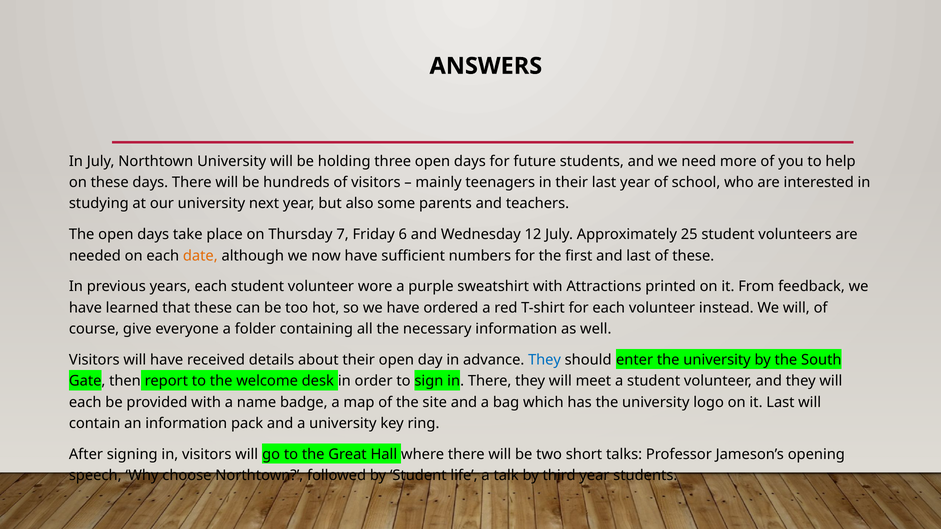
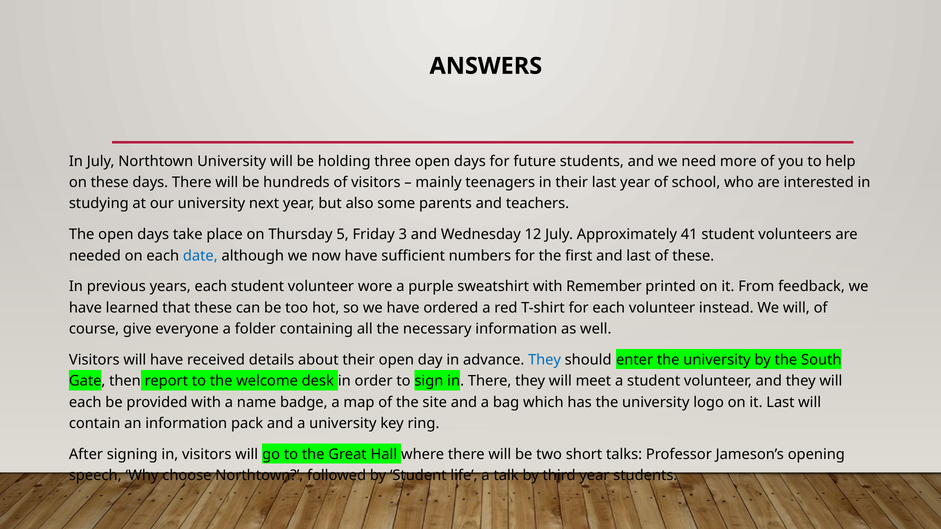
7: 7 -> 5 (343, 235)
6: 6 -> 3 (403, 235)
25: 25 -> 41 (689, 235)
date colour: orange -> blue (200, 256)
Attractions: Attractions -> Remember (604, 287)
